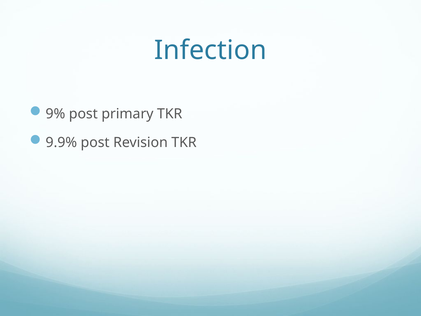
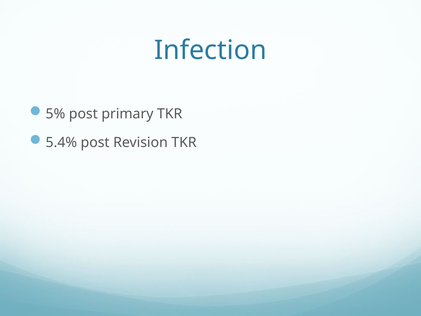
9%: 9% -> 5% (55, 114)
9.9%: 9.9% -> 5.4% (61, 142)
